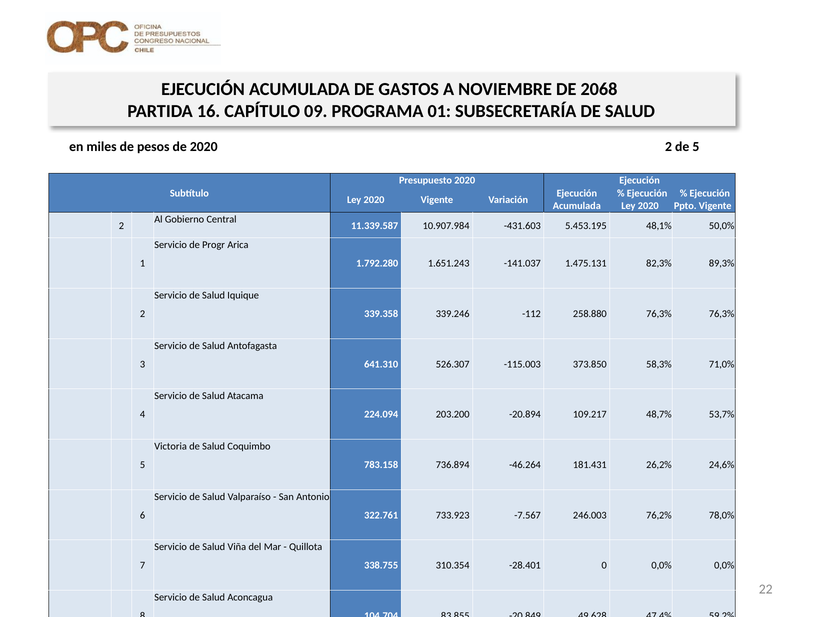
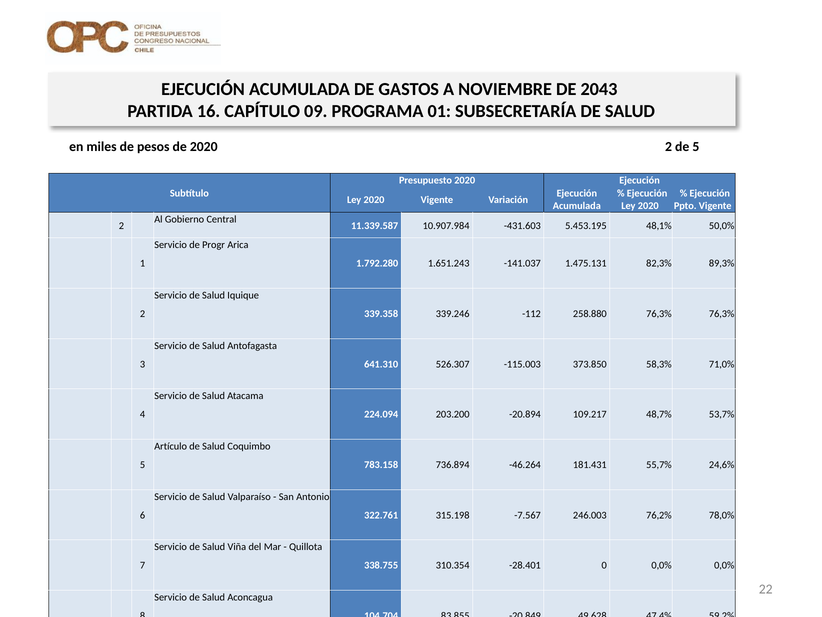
2068: 2068 -> 2043 (599, 89)
Victoria: Victoria -> Artículo (171, 446)
26,2%: 26,2% -> 55,7% (659, 465)
733.923: 733.923 -> 315.198 (453, 515)
